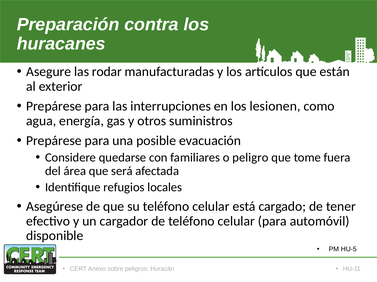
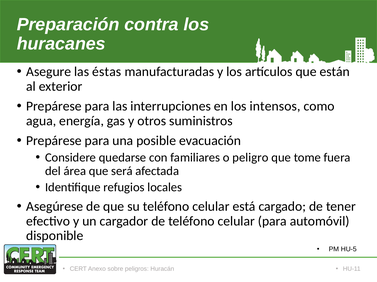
rodar: rodar -> éstas (107, 72)
lesionen: lesionen -> intensos (275, 107)
